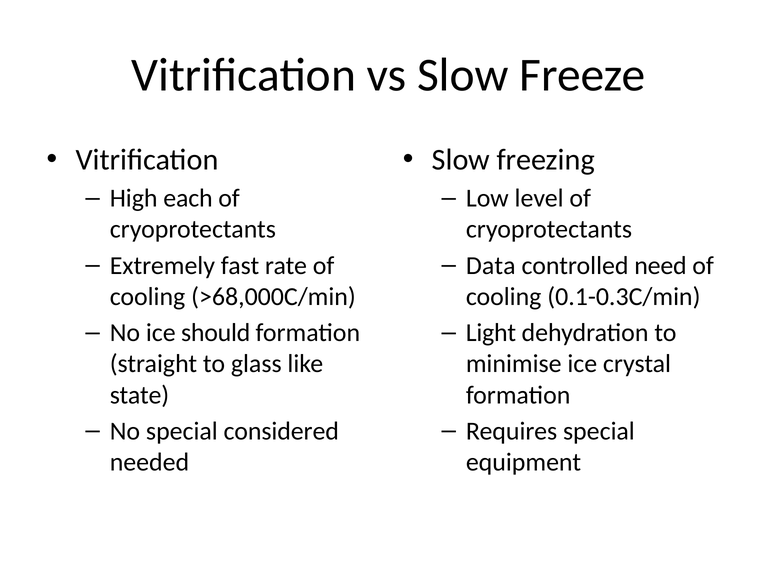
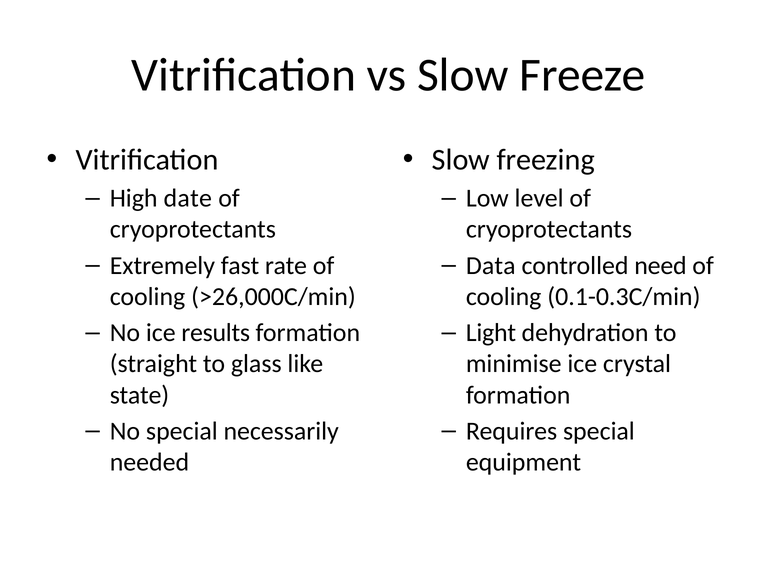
each: each -> date (188, 199)
>68,000C/min: >68,000C/min -> >26,000C/min (274, 297)
should: should -> results (216, 333)
considered: considered -> necessarily (281, 432)
